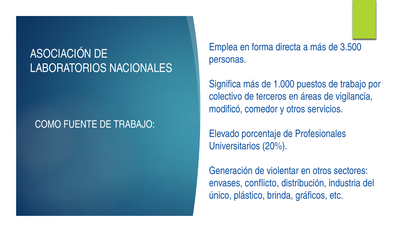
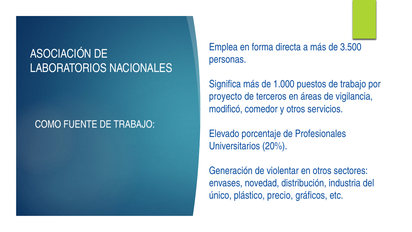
colectivo: colectivo -> proyecto (226, 96)
conflicto: conflicto -> novedad (262, 183)
brinda: brinda -> precio (280, 195)
